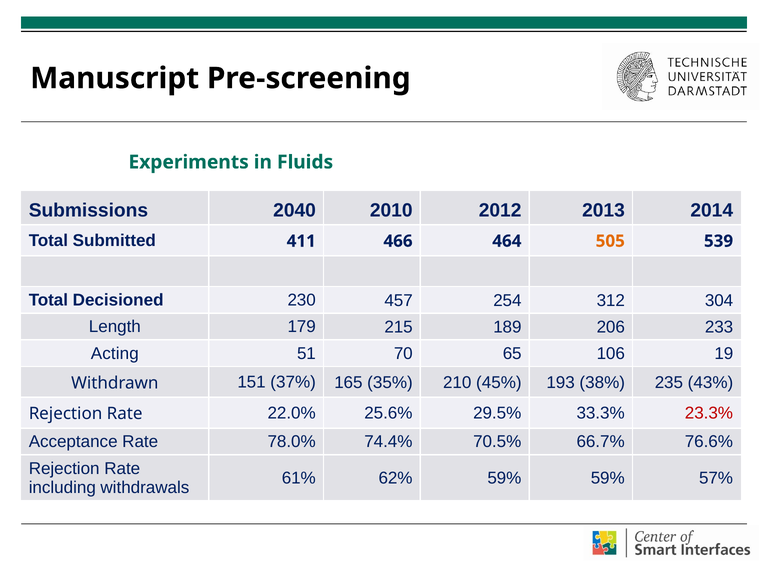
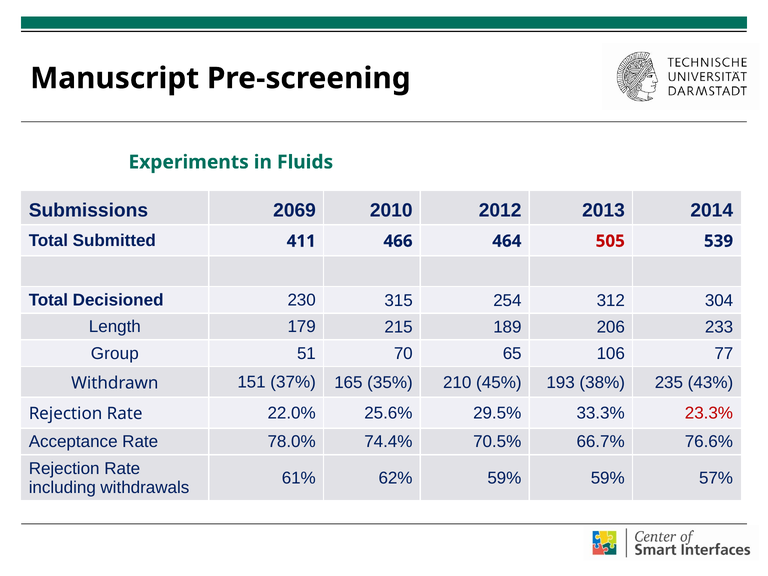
2040: 2040 -> 2069 (295, 210)
505 colour: orange -> red (610, 241)
457: 457 -> 315 (399, 300)
Acting: Acting -> Group (115, 353)
19: 19 -> 77 (724, 354)
